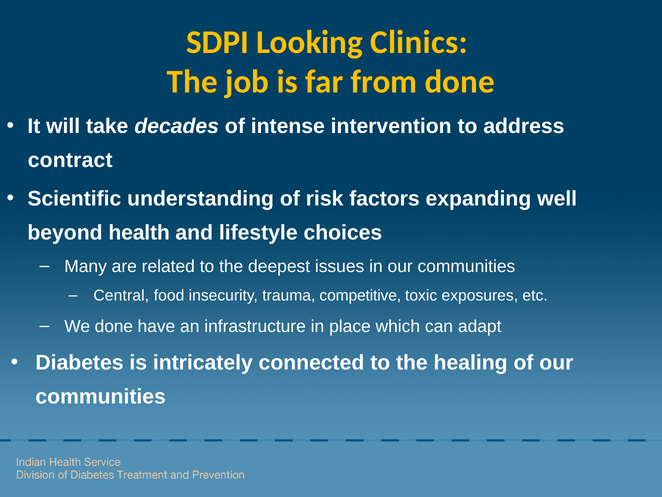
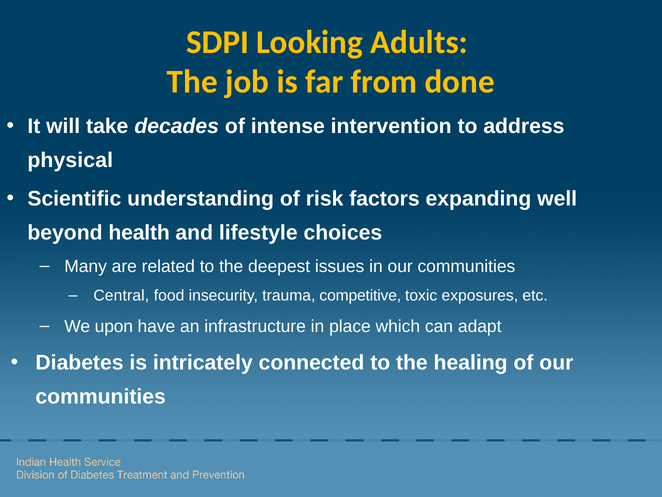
Clinics: Clinics -> Adults (419, 42)
contract: contract -> physical (70, 160)
We done: done -> upon (114, 326)
